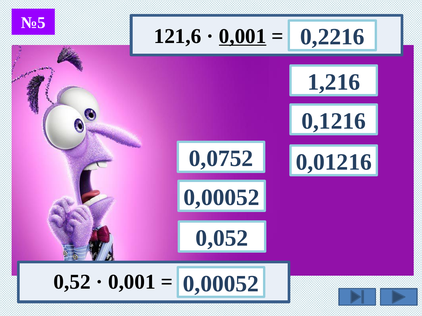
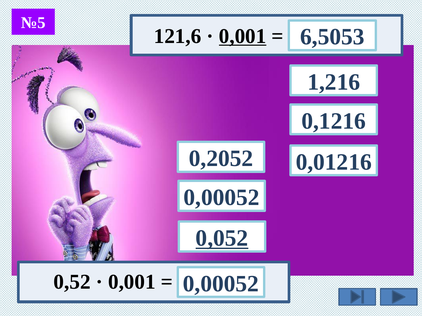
0,2216: 0,2216 -> 6,5053 (332, 37)
0,0752: 0,0752 -> 0,2052 (221, 159)
0,052 underline: none -> present (222, 239)
